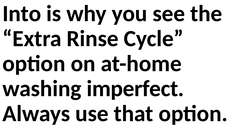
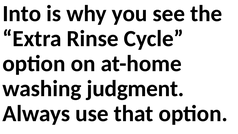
imperfect: imperfect -> judgment (135, 89)
